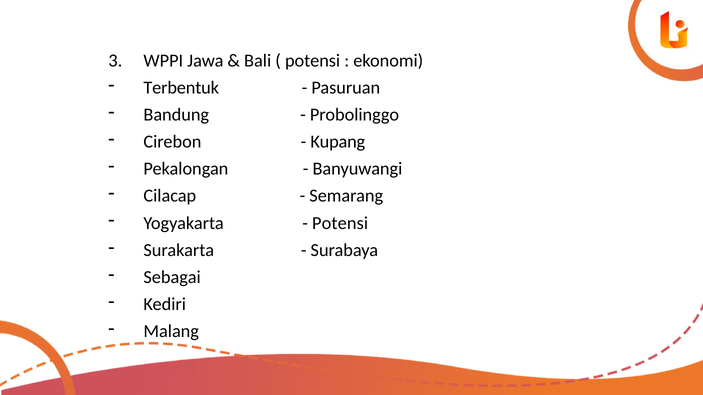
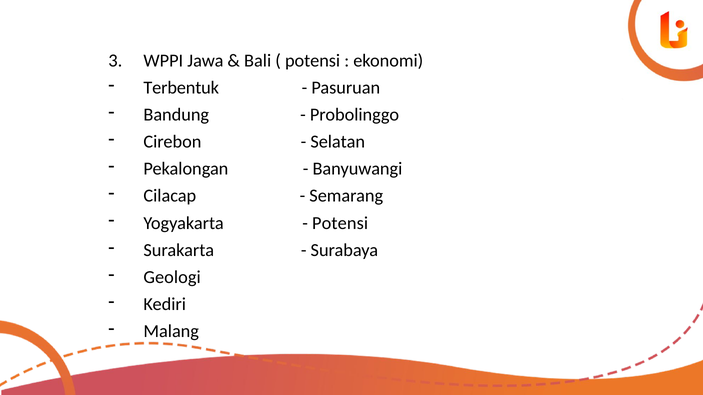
Kupang: Kupang -> Selatan (338, 142)
Sebagai: Sebagai -> Geologi (172, 277)
